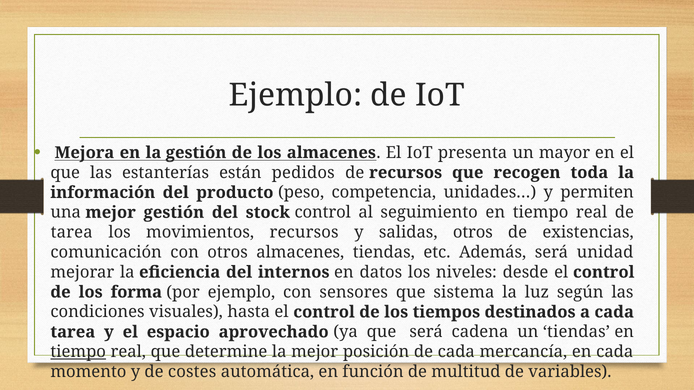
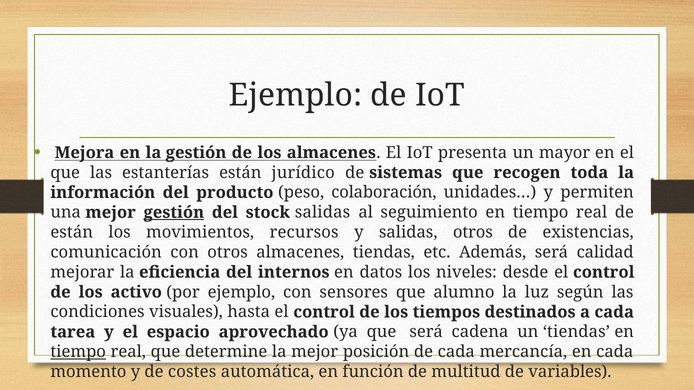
pedidos: pedidos -> jurídico (303, 173)
de recursos: recursos -> sistemas (406, 173)
competencia: competencia -> colaboración (384, 193)
gestión underline: none -> present (174, 213)
stock control: control -> salidas (323, 213)
tarea: tarea -> están (72, 233)
unidad: unidad -> calidad (605, 252)
forma: forma -> activo (136, 292)
sistema: sistema -> alumno (464, 292)
